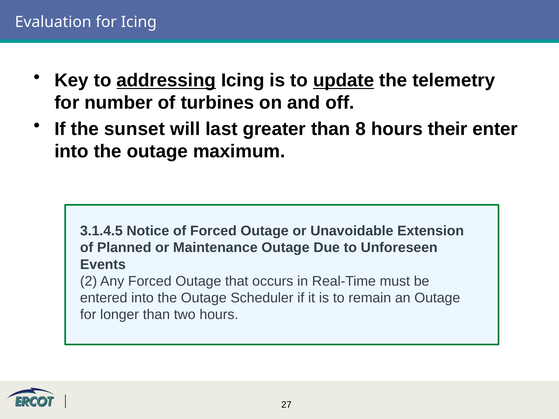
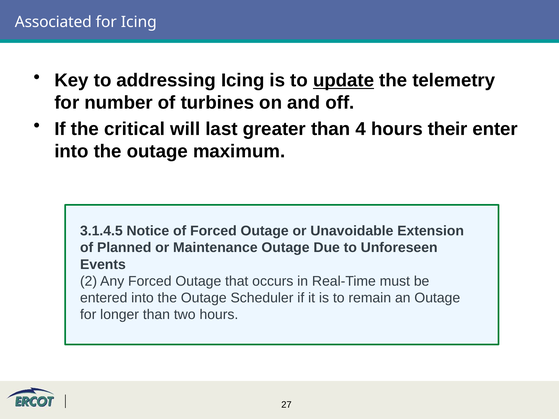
Evaluation: Evaluation -> Associated (53, 22)
addressing underline: present -> none (166, 80)
sunset: sunset -> critical (135, 129)
8: 8 -> 4 (361, 129)
